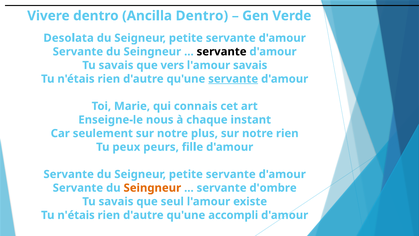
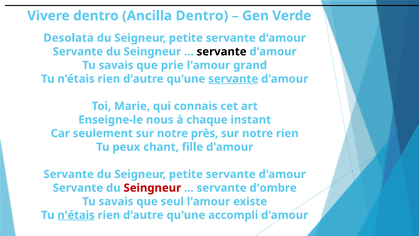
vers: vers -> prie (172, 65)
l'amour savais: savais -> grand (250, 65)
plus: plus -> près (205, 133)
peurs: peurs -> chant (161, 147)
Seingneur colour: orange -> red (152, 188)
n'étais underline: none -> present (76, 215)
